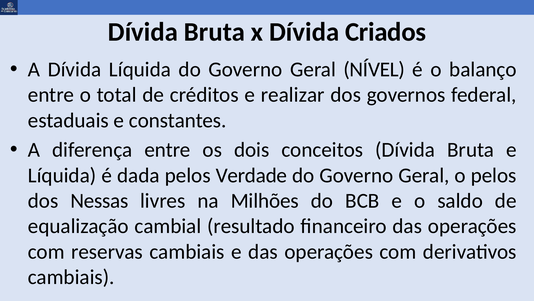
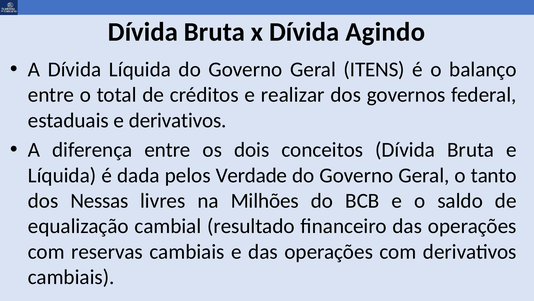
Criados: Criados -> Agindo (385, 32)
NÍVEL: NÍVEL -> ITENS (374, 69)
e constantes: constantes -> derivativos (178, 120)
o pelos: pelos -> tanto (494, 175)
